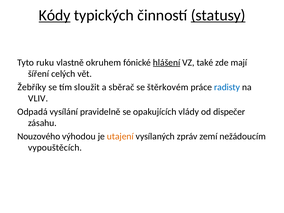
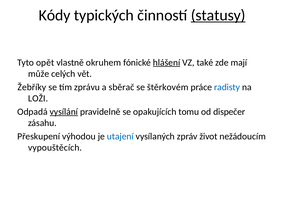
Kódy underline: present -> none (55, 15)
ruku: ruku -> opět (45, 62)
šíření: šíření -> může (39, 74)
sloužit: sloužit -> zprávu (87, 87)
VLIV: VLIV -> LOŽI (38, 98)
vysílání underline: none -> present (64, 112)
vlády: vlády -> tomu (189, 112)
Nouzového: Nouzového -> Přeskupení (39, 136)
utajení colour: orange -> blue (120, 136)
zemí: zemí -> život (208, 136)
